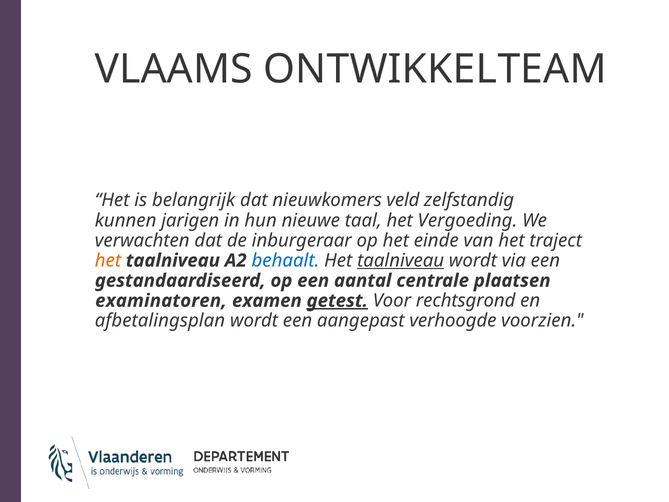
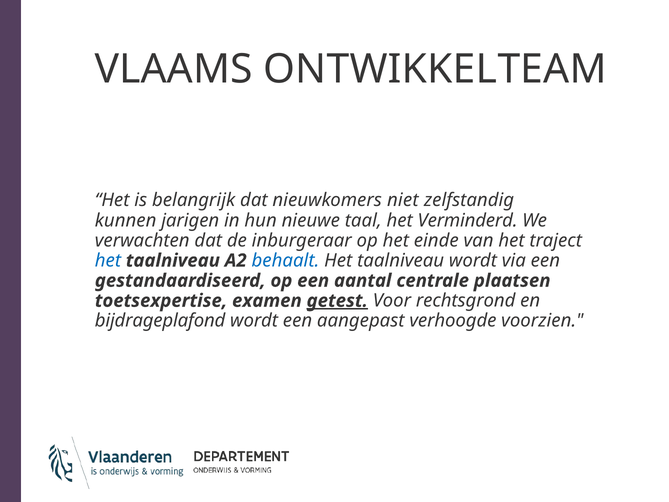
veld: veld -> niet (403, 200)
Vergoeding: Vergoeding -> Verminderd (468, 220)
het colour: orange -> blue (108, 260)
taalniveau underline: present -> none (401, 260)
examinatoren: examinatoren -> toetsexpertise (161, 301)
afbetalingsplan: afbetalingsplan -> bijdrageplafond (160, 321)
